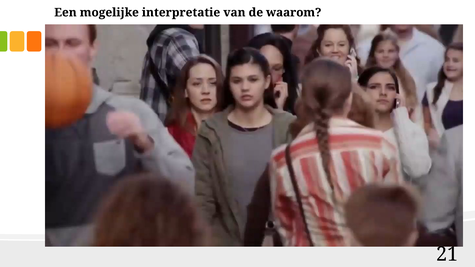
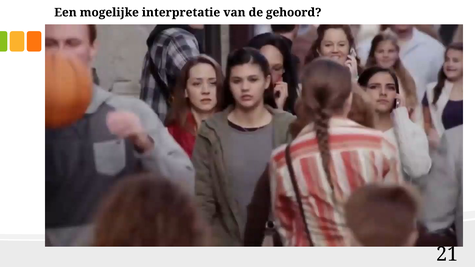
waarom: waarom -> gehoord (294, 13)
